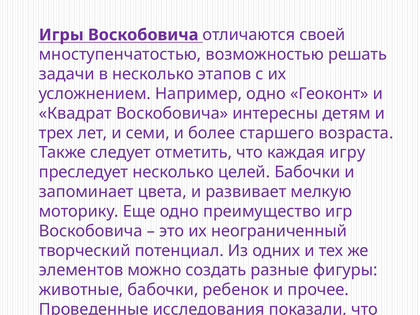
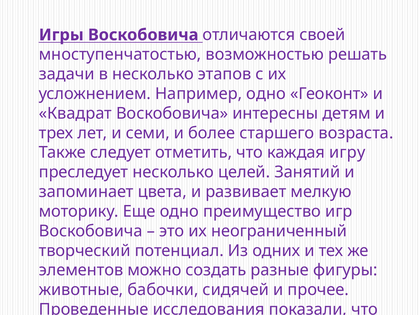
целей Бабочки: Бабочки -> Занятий (307, 172)
ребенок: ребенок -> сидячей (236, 290)
